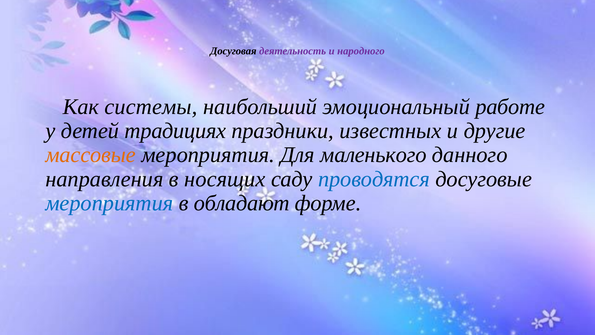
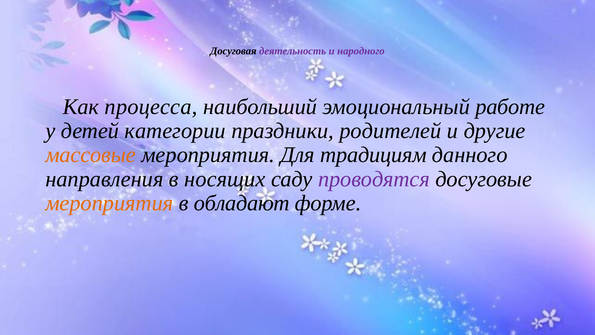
системы: системы -> процесса (151, 107)
традициях: традициях -> категории (175, 131)
известных: известных -> родителей (390, 131)
маленького: маленького -> традициям (373, 155)
проводятся colour: blue -> purple (374, 179)
мероприятия colour: blue -> orange (109, 203)
